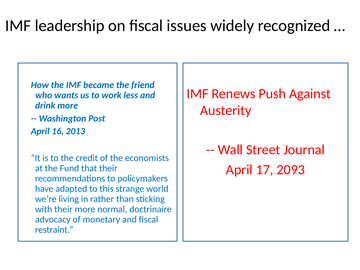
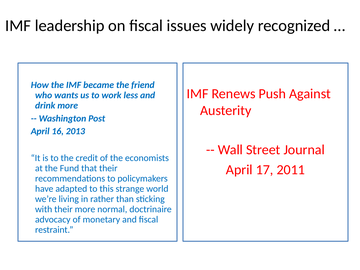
2093: 2093 -> 2011 (291, 170)
